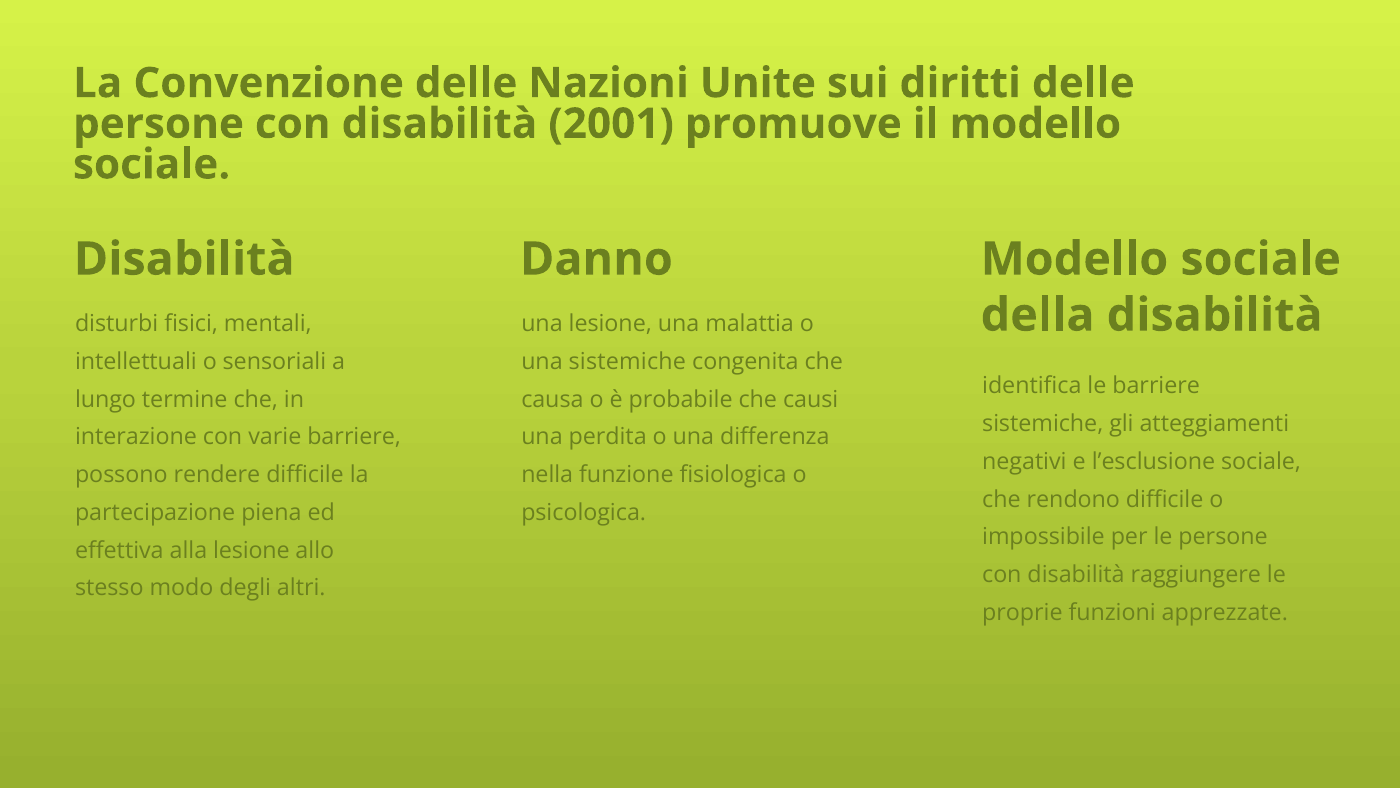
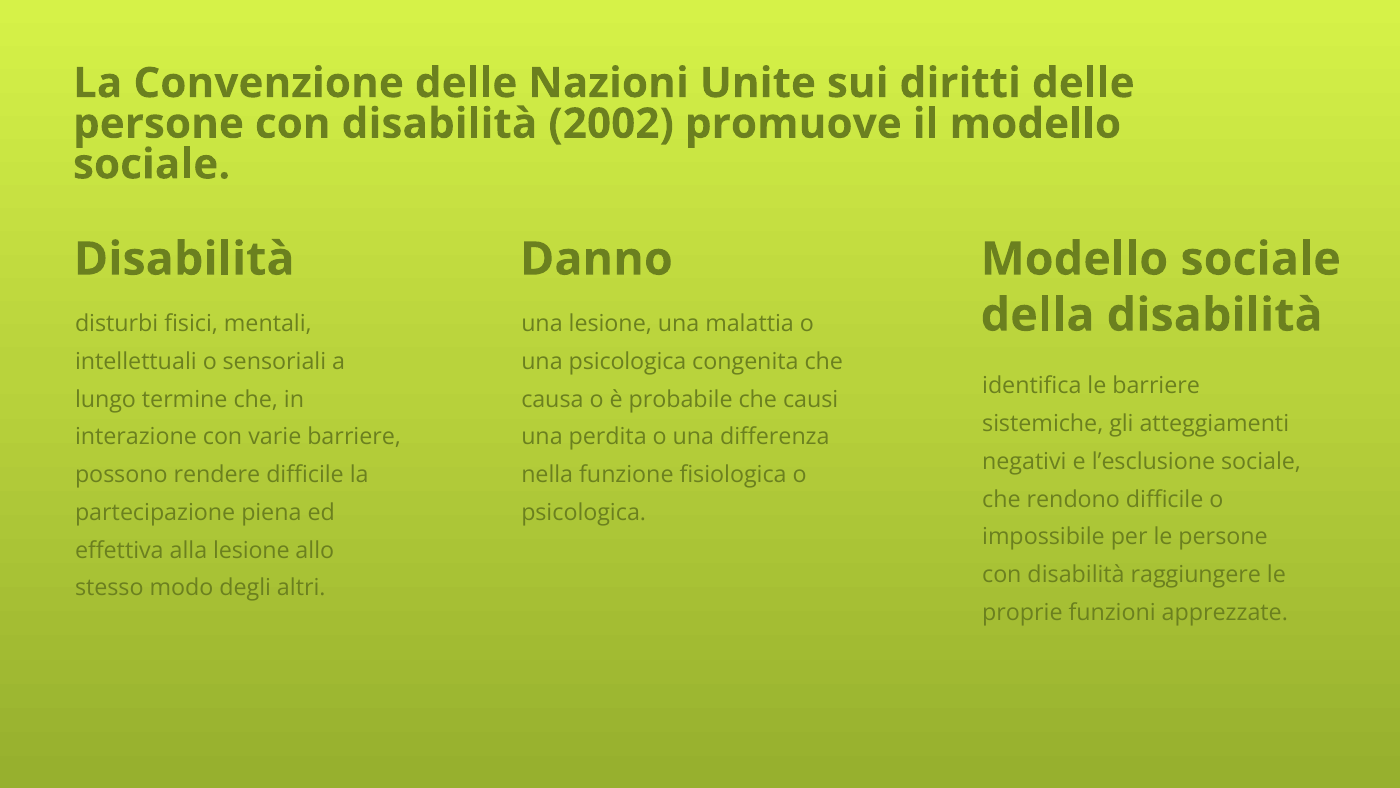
2001: 2001 -> 2002 (611, 124)
una sistemiche: sistemiche -> psicologica (628, 361)
